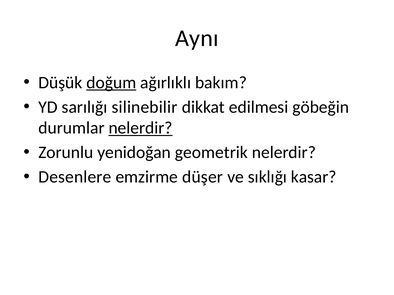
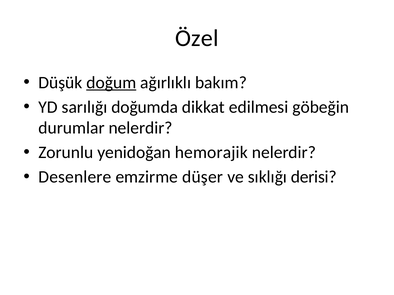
Aynı: Aynı -> Özel (197, 38)
silinebilir: silinebilir -> doğumda (145, 107)
nelerdir underline: present -> none (141, 128)
geometrik: geometrik -> hemorajik (211, 153)
kasar: kasar -> derisi (314, 177)
